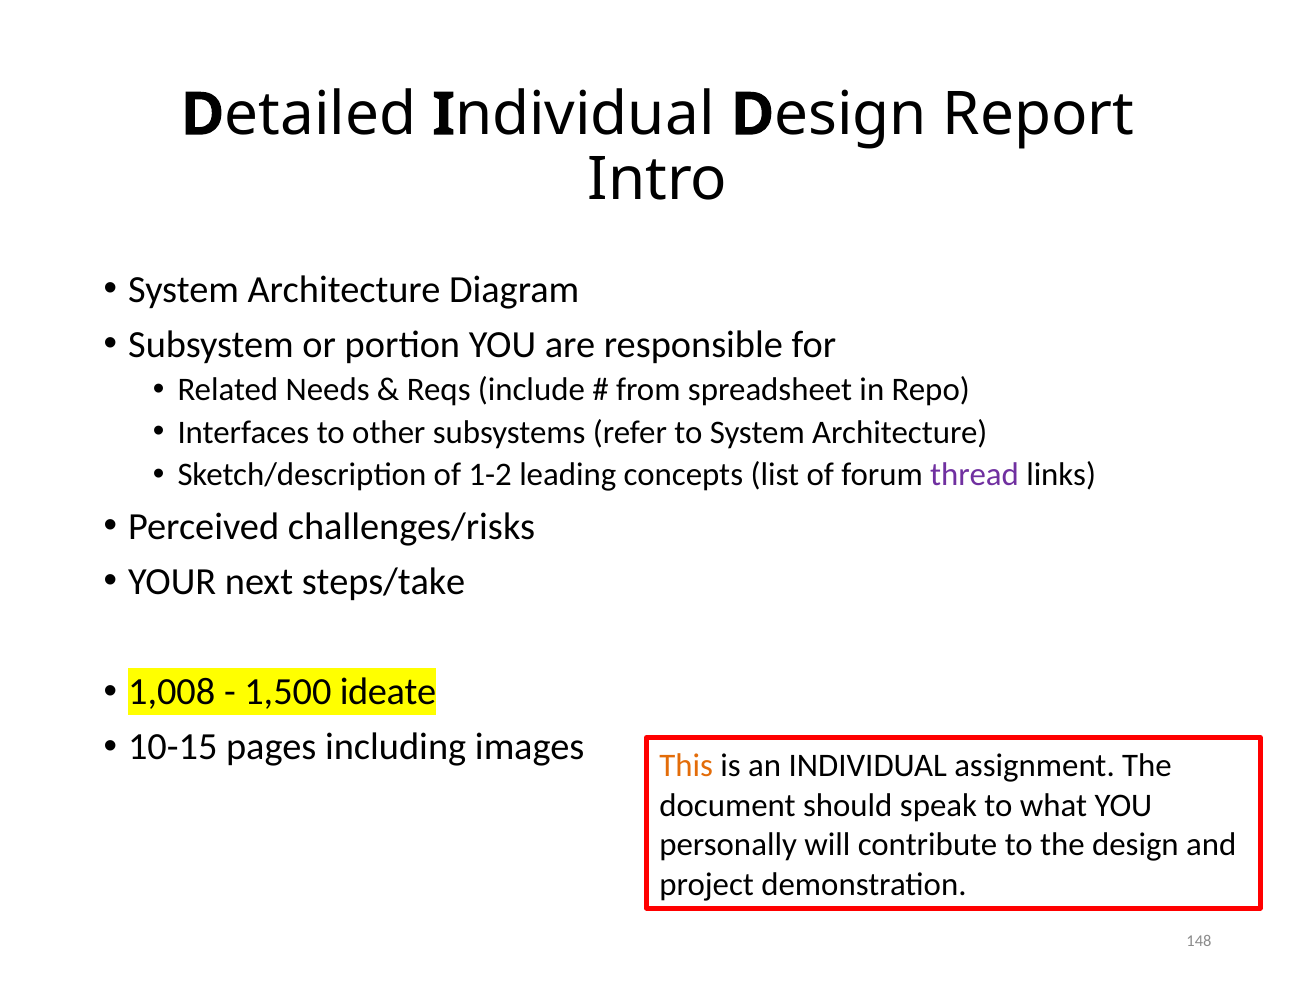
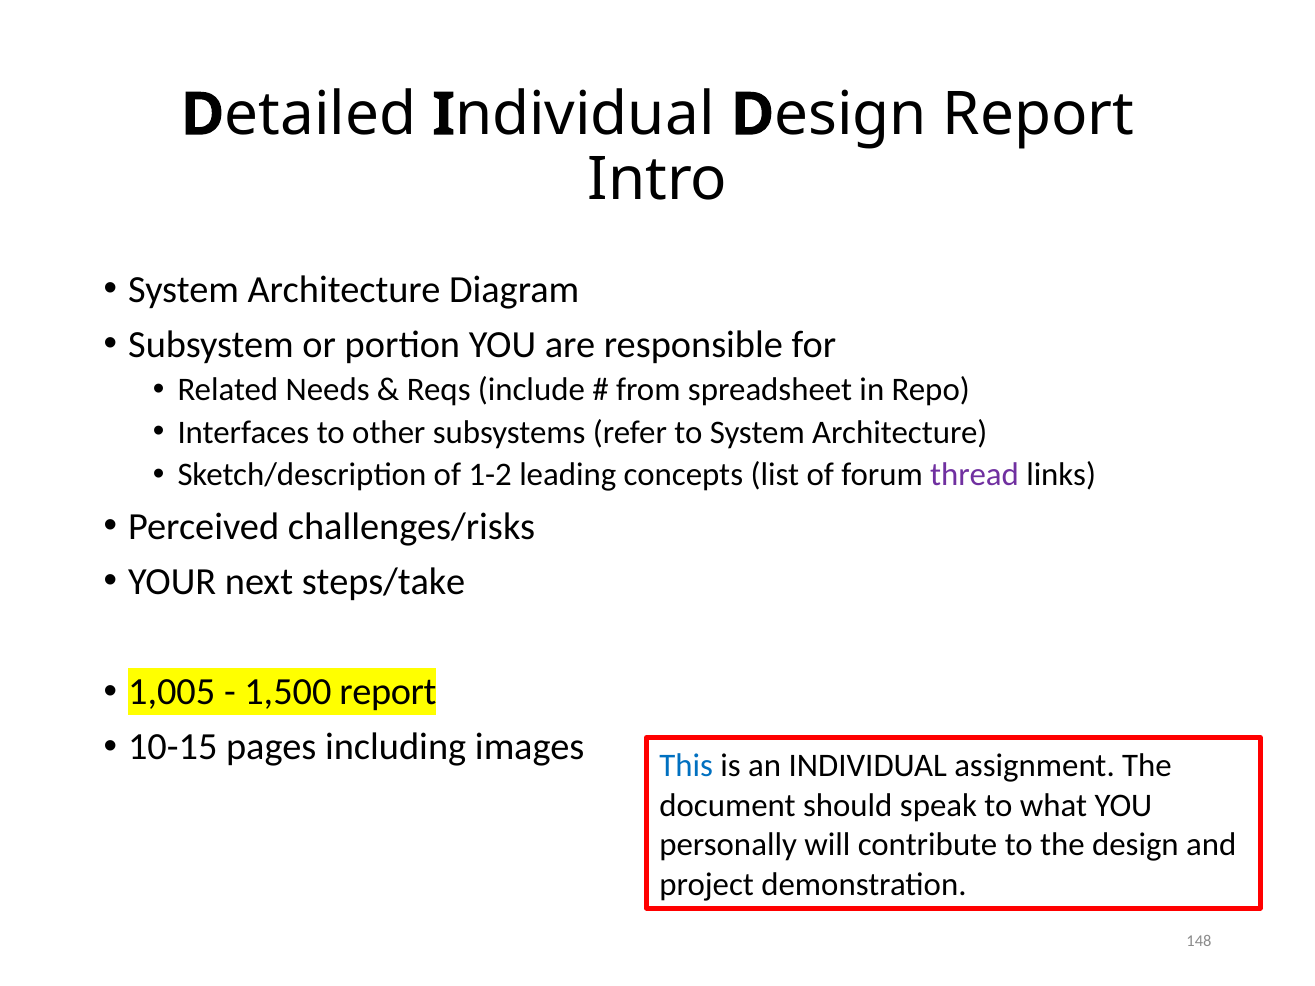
1,008: 1,008 -> 1,005 (172, 692)
1,500 ideate: ideate -> report (388, 692)
This colour: orange -> blue (686, 766)
